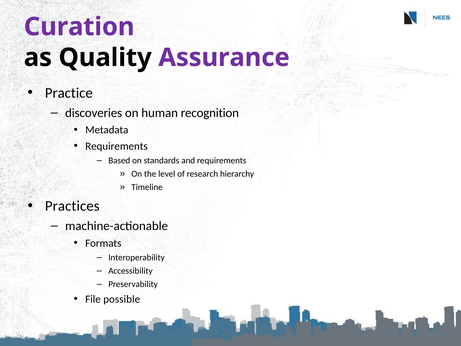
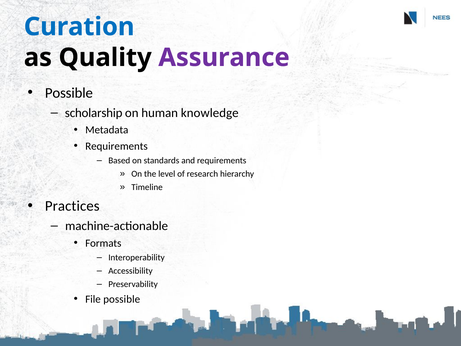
Curation colour: purple -> blue (79, 27)
Practice: Practice -> Possible (69, 93)
discoveries: discoveries -> scholarship (94, 113)
recognition: recognition -> knowledge (210, 113)
